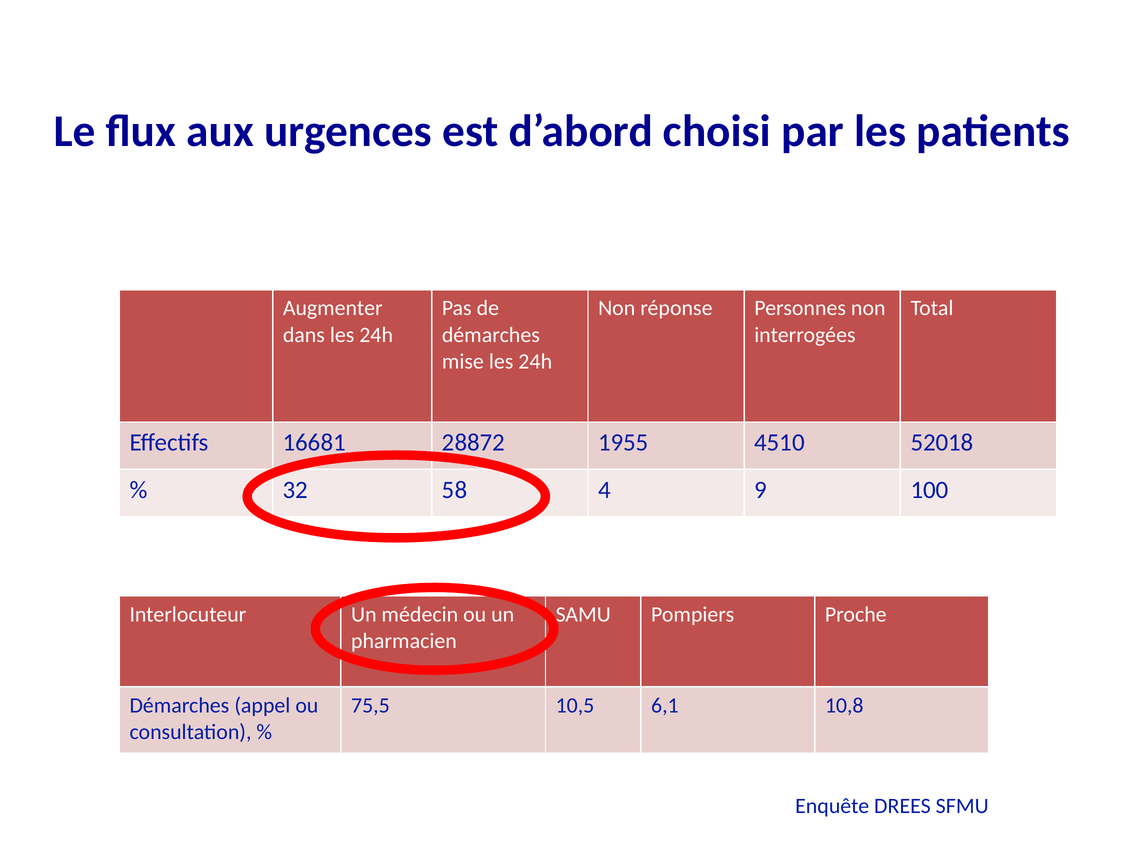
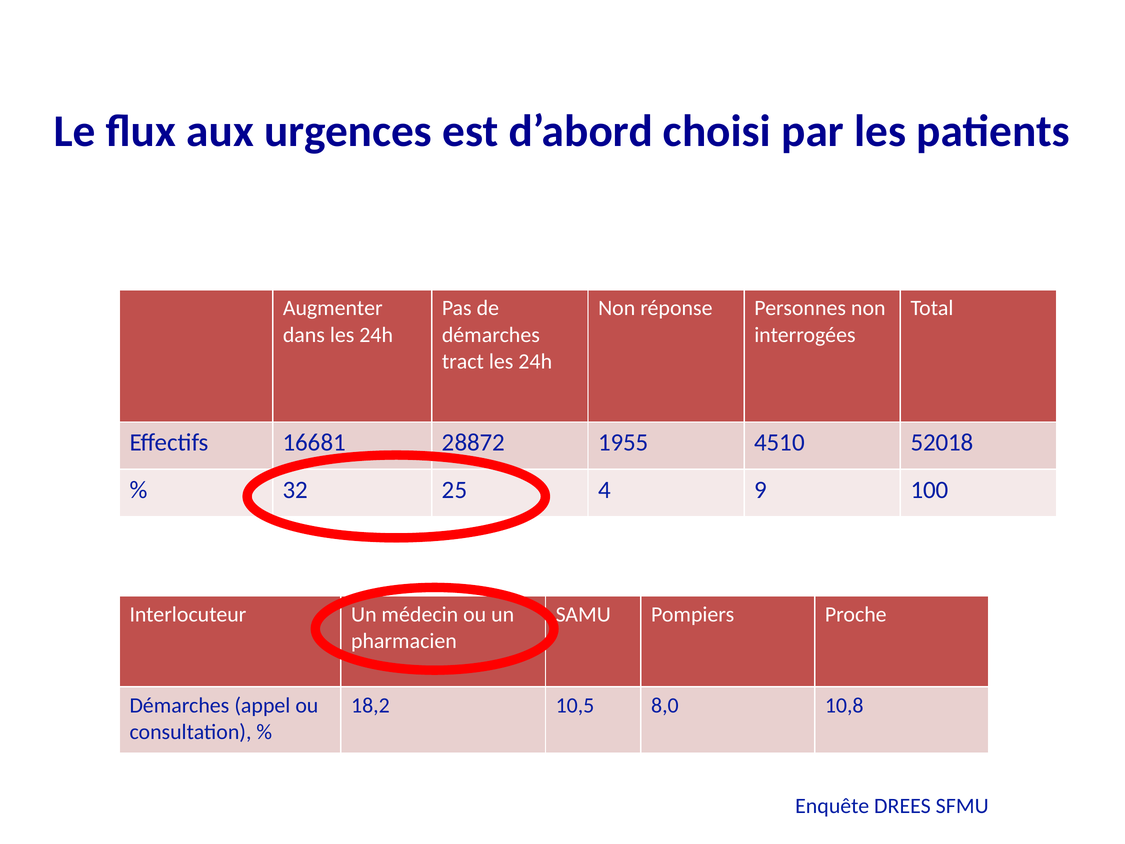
mise: mise -> tract (463, 361)
58: 58 -> 25 (455, 490)
75,5: 75,5 -> 18,2 (370, 705)
6,1: 6,1 -> 8,0 (665, 705)
